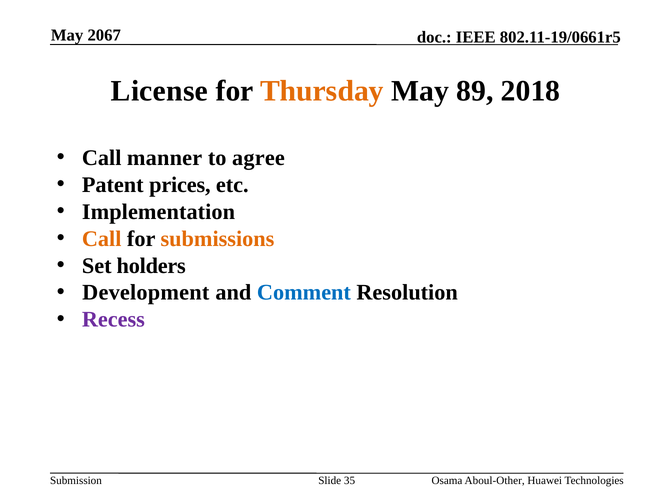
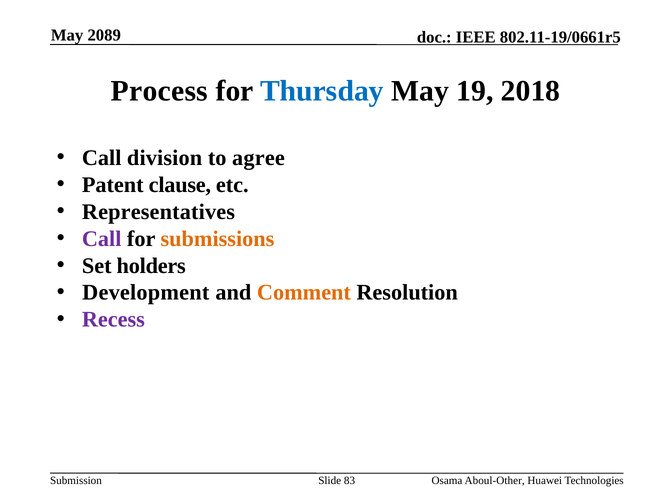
2067: 2067 -> 2089 (104, 35)
License: License -> Process (159, 91)
Thursday colour: orange -> blue (322, 91)
89: 89 -> 19 (475, 91)
manner: manner -> division (165, 158)
prices: prices -> clause (180, 185)
Implementation: Implementation -> Representatives (158, 212)
Call colour: orange -> purple (102, 239)
Comment colour: blue -> orange (304, 293)
35: 35 -> 83 (350, 480)
